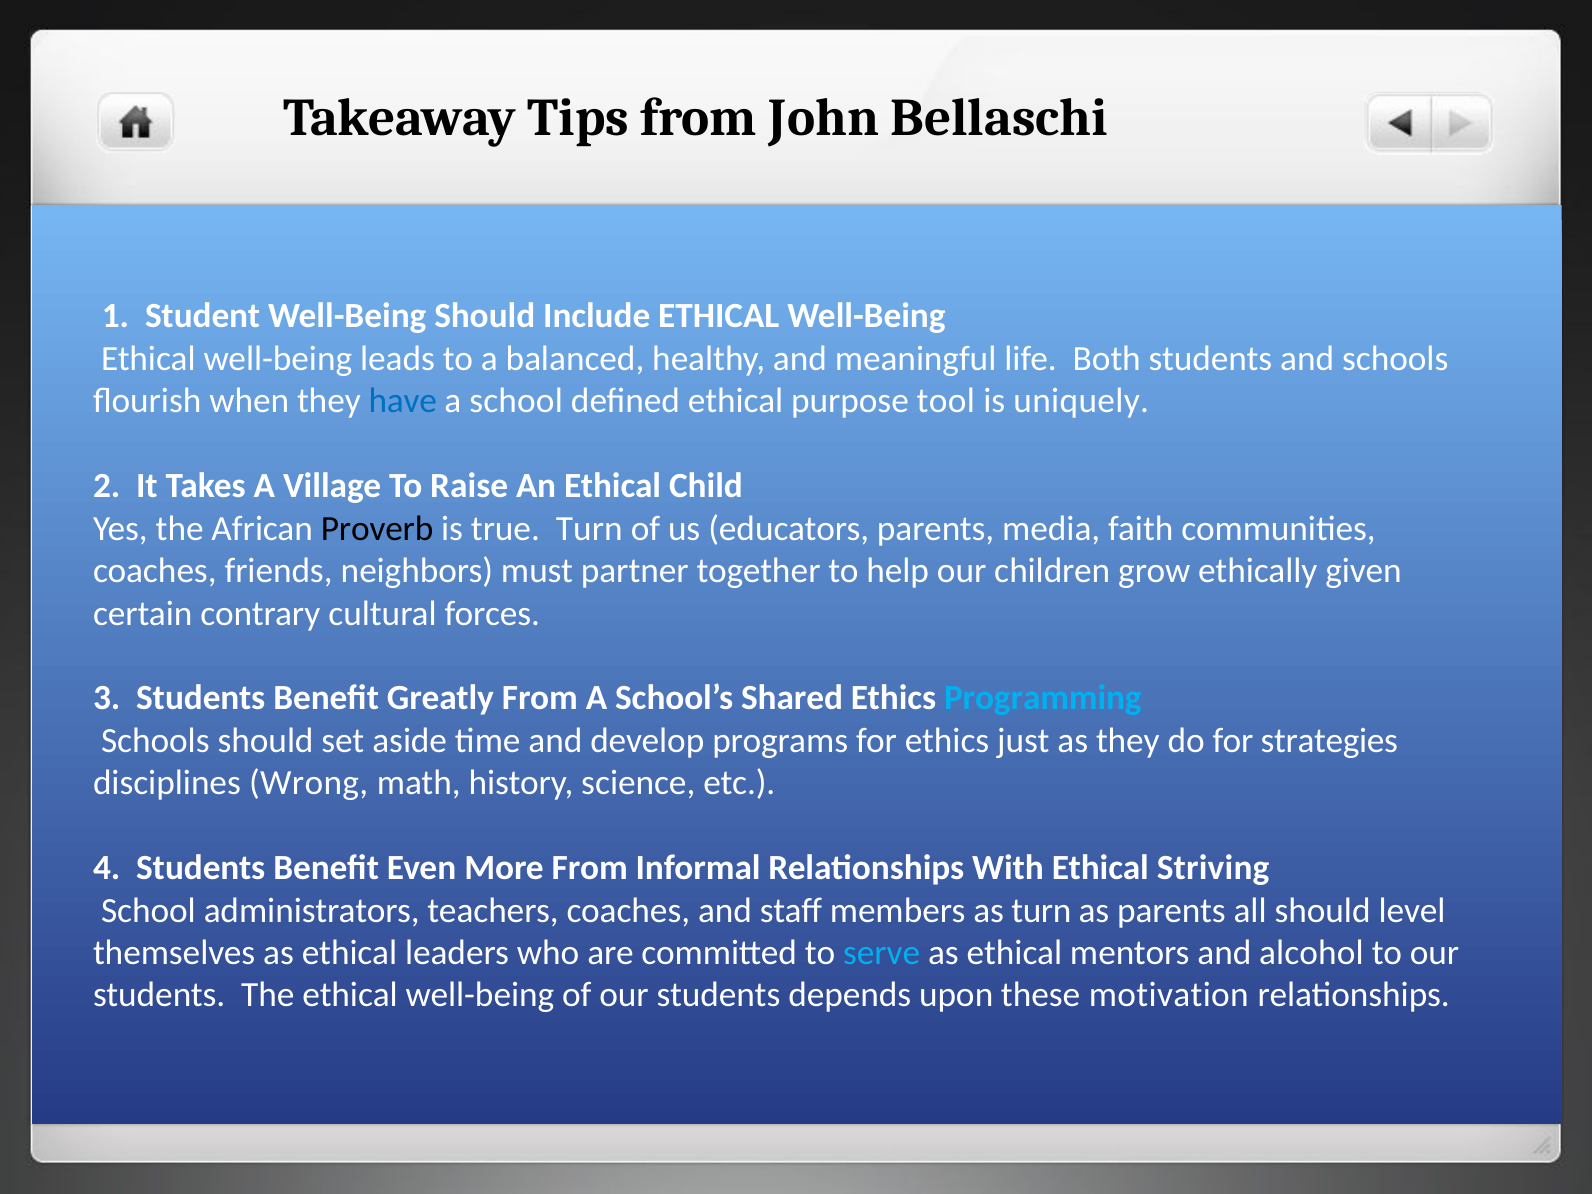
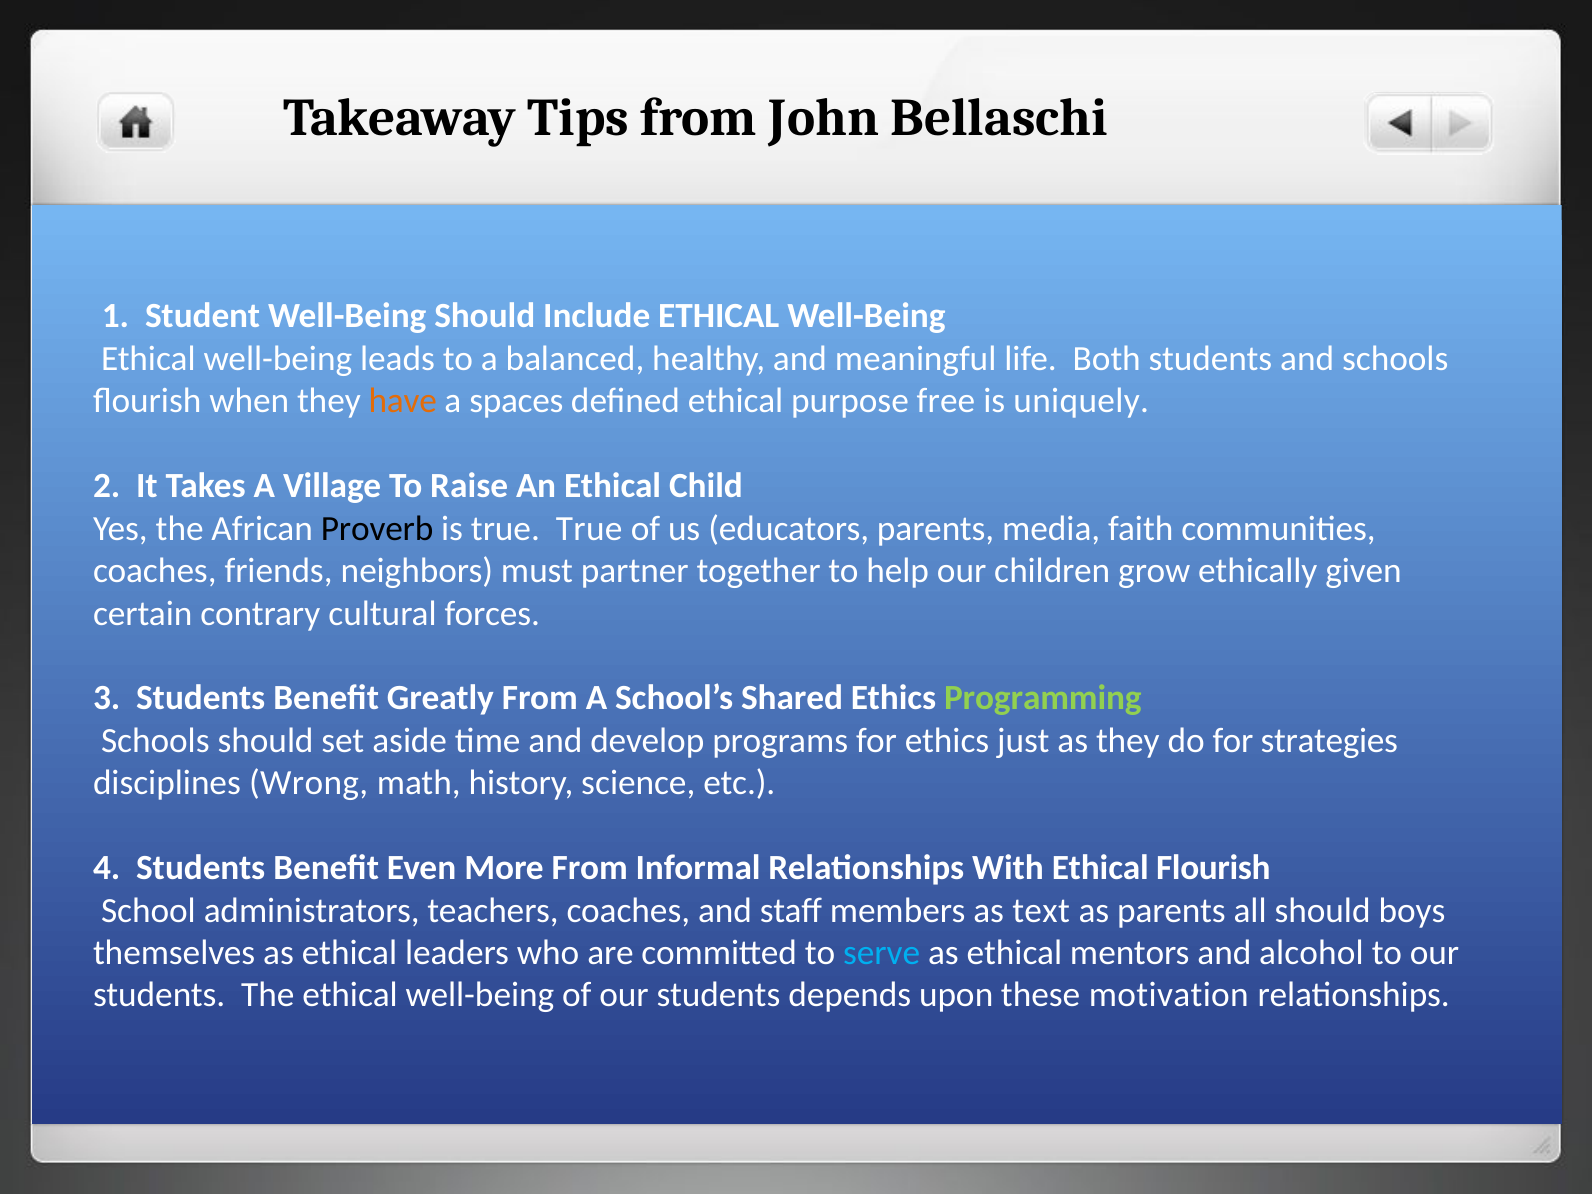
have colour: blue -> orange (403, 401)
a school: school -> spaces (516, 401)
tool: tool -> free (946, 401)
true Turn: Turn -> True (589, 529)
Programming colour: light blue -> light green (1043, 698)
Ethical Striving: Striving -> Flourish (1213, 868)
as turn: turn -> text (1041, 910)
level: level -> boys (1412, 910)
